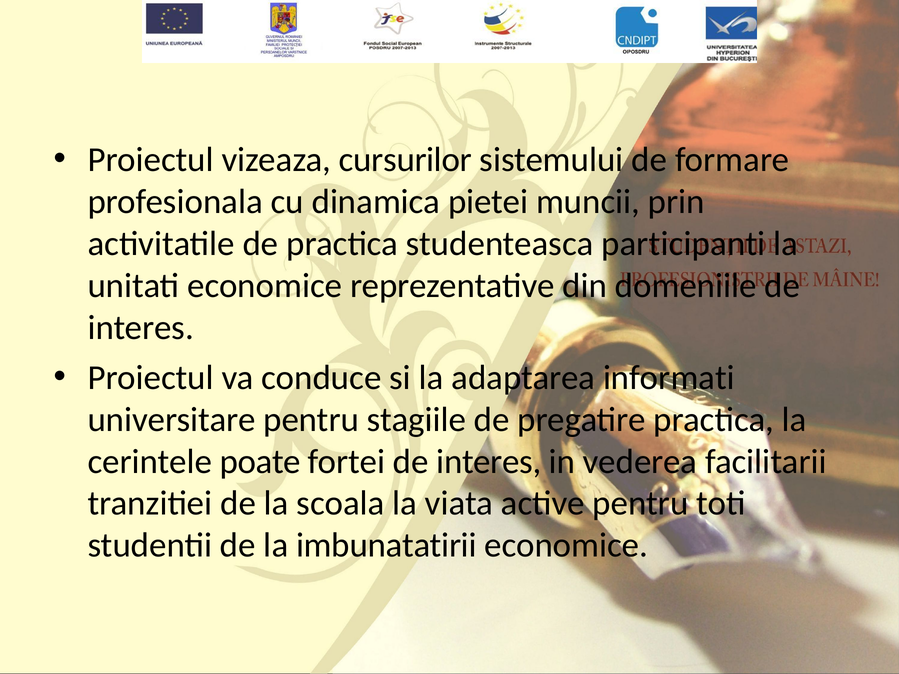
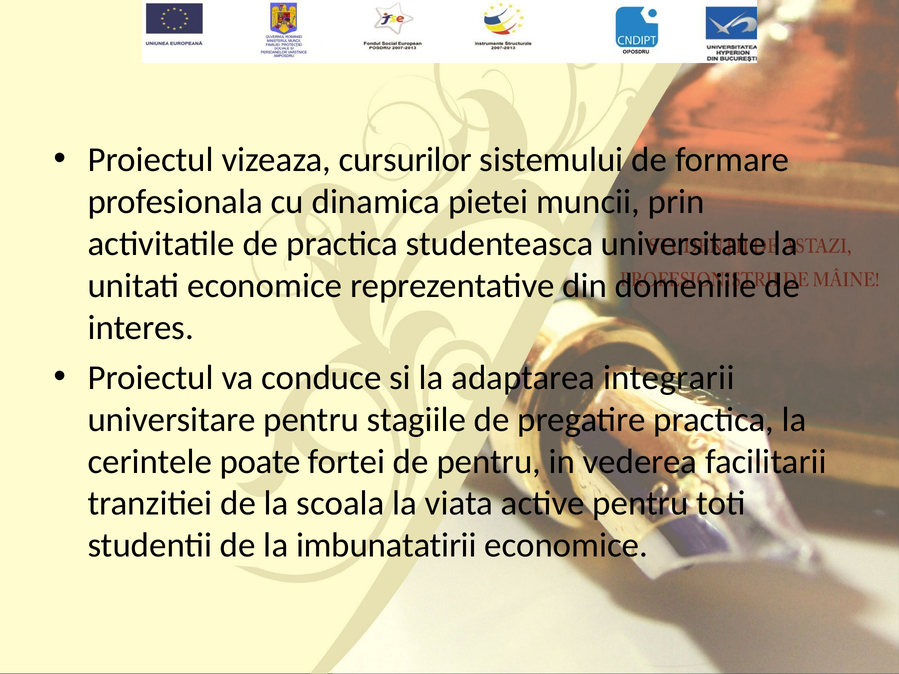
participanti: participanti -> universitate (683, 244)
informati: informati -> integrarii (669, 378)
fortei de interes: interes -> pentru (489, 462)
